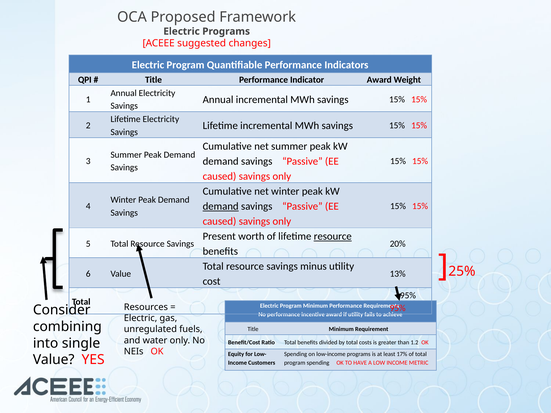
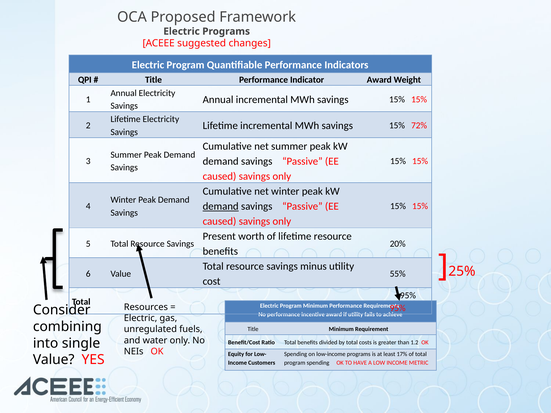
15%: 15% -> 72% (419, 126)
resource underline: present -> none (333, 237)
13%: 13% -> 55% (398, 274)
